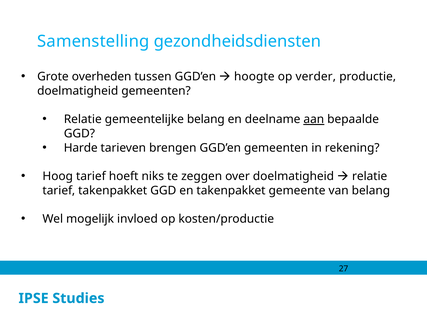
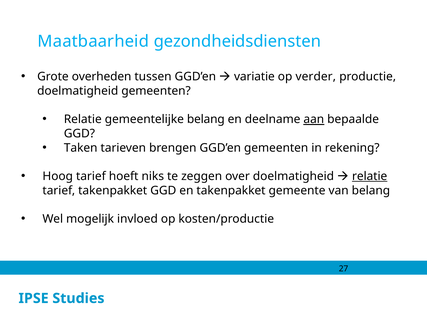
Samenstelling: Samenstelling -> Maatbaarheid (93, 41)
hoogte: hoogte -> variatie (254, 77)
Harde: Harde -> Taken (81, 148)
relatie underline: none -> present (370, 176)
